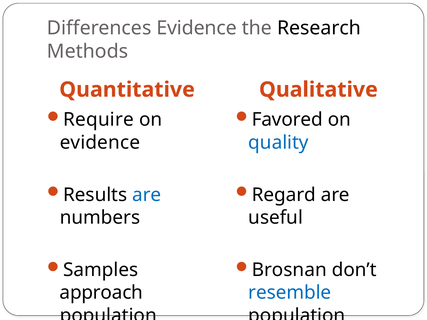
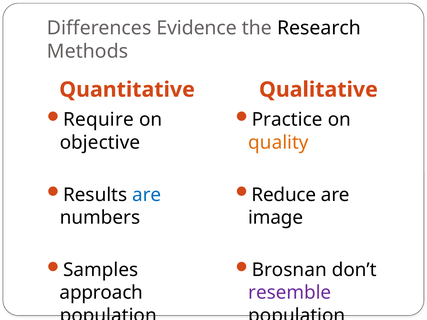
Favored: Favored -> Practice (287, 120)
evidence: evidence -> objective (100, 143)
quality colour: blue -> orange (278, 143)
Regard: Regard -> Reduce (284, 195)
useful: useful -> image (276, 218)
resemble colour: blue -> purple (290, 293)
